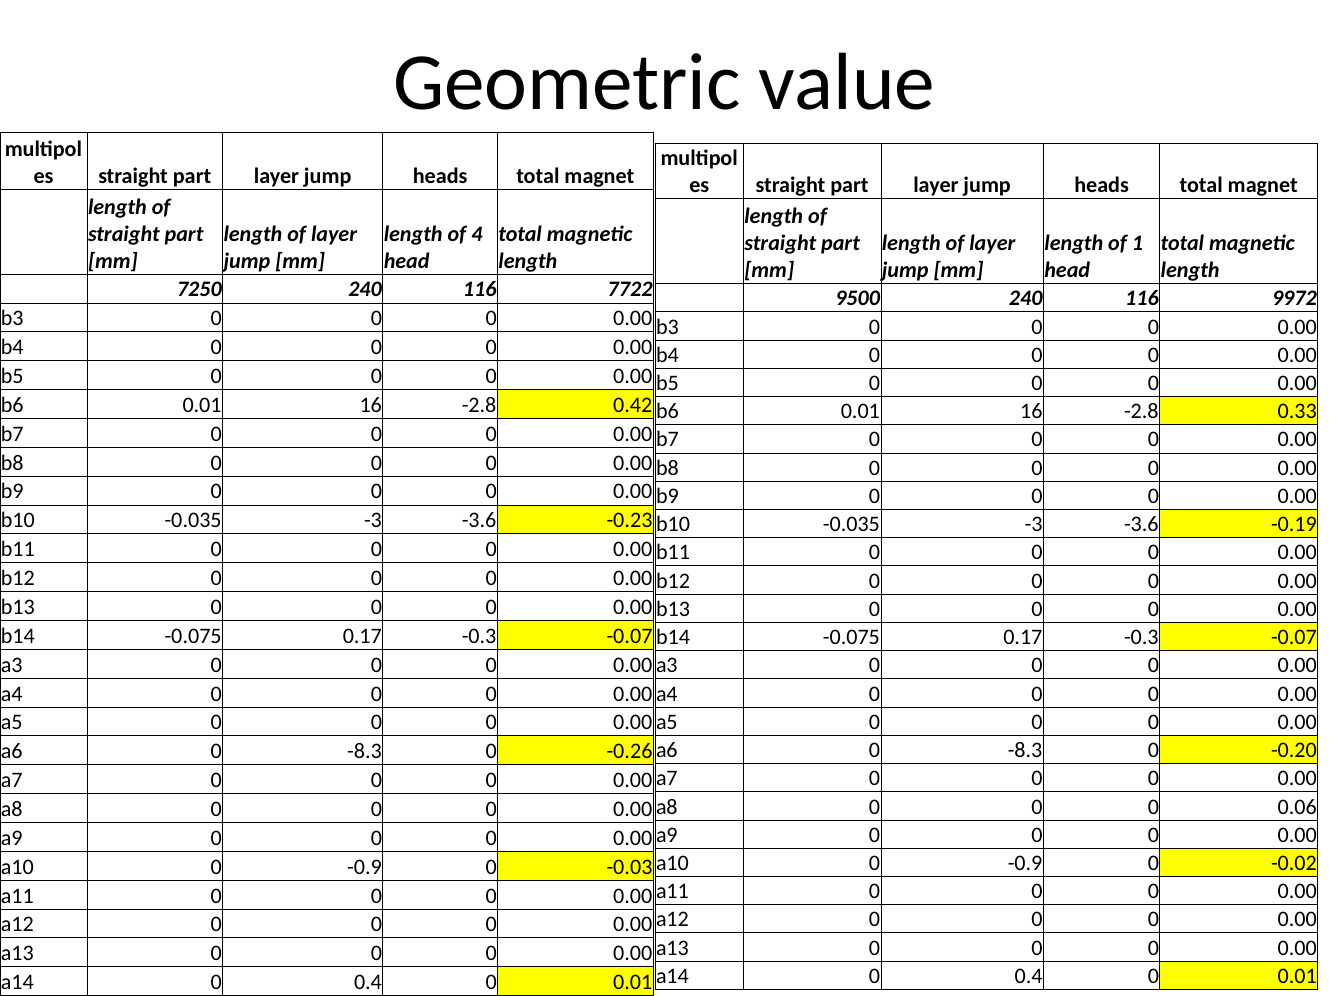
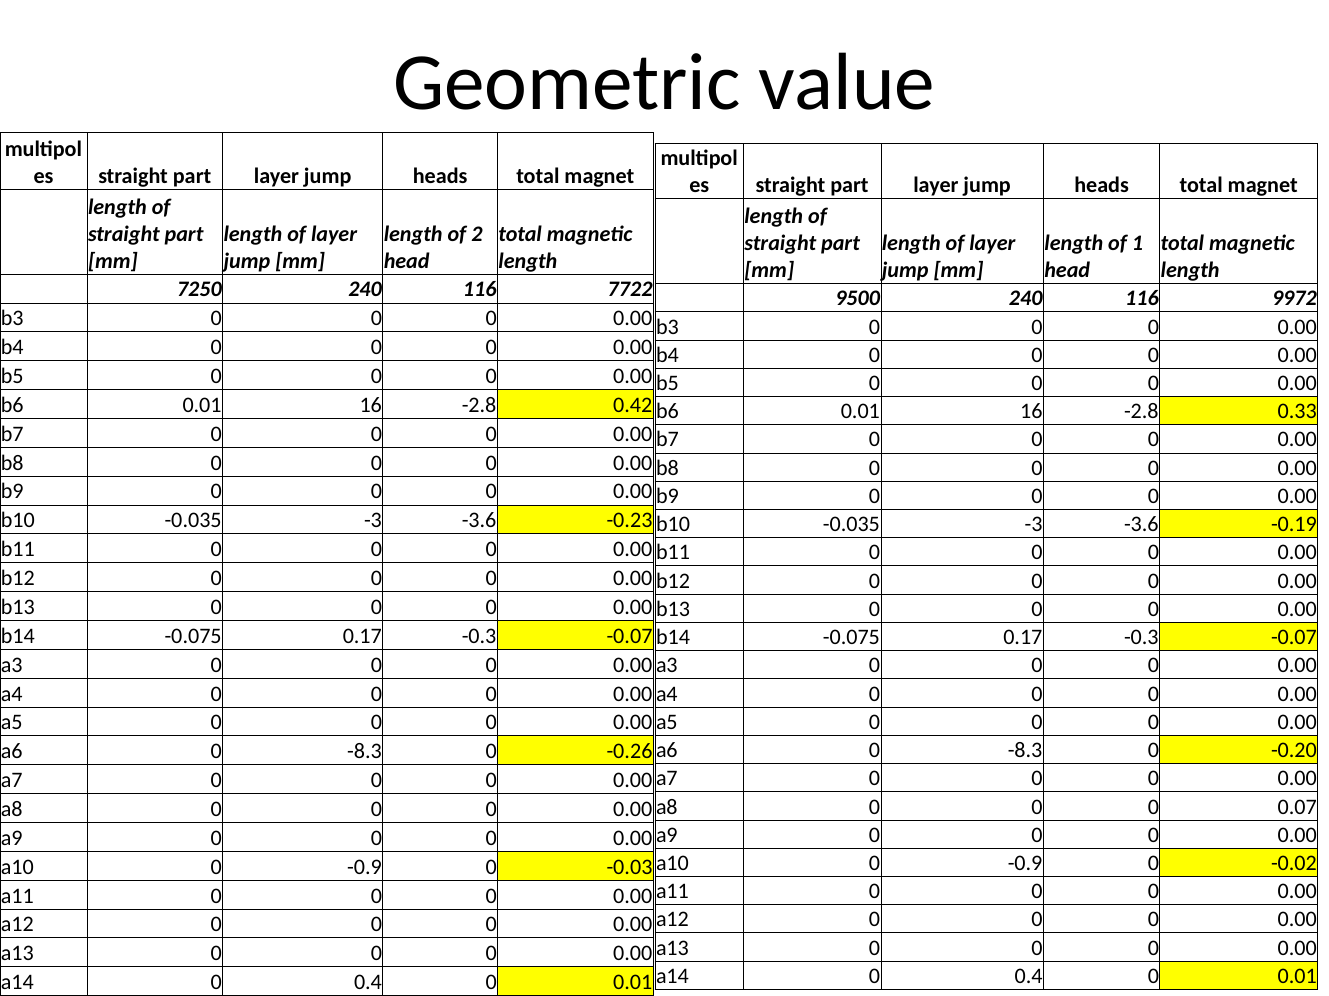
4: 4 -> 2 (477, 234)
0.06: 0.06 -> 0.07 (1297, 807)
